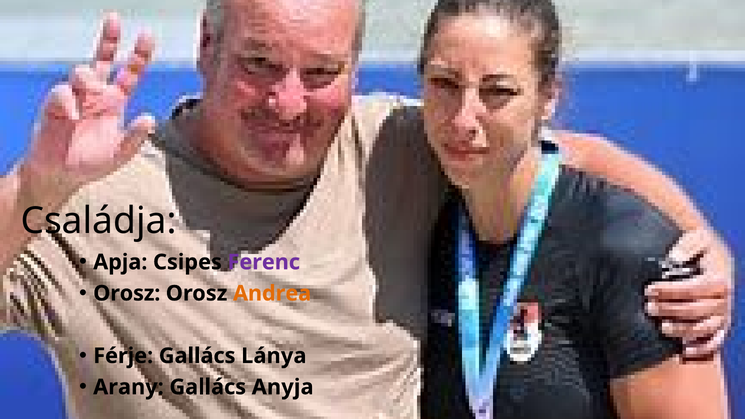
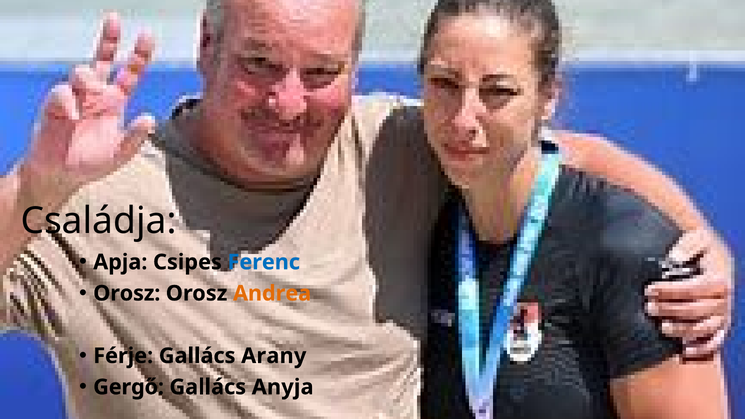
Ferenc colour: purple -> blue (264, 262)
Lánya: Lánya -> Arany (274, 356)
Arany: Arany -> Gergő (129, 387)
